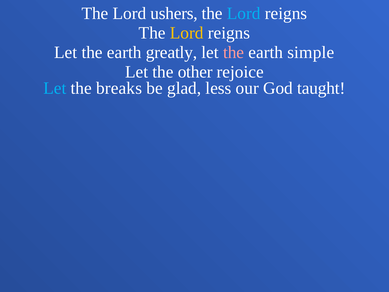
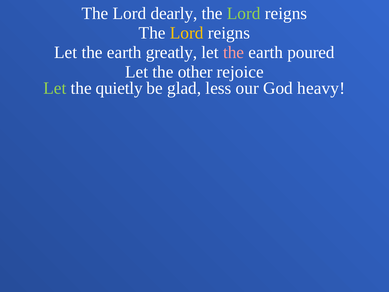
ushers: ushers -> dearly (174, 13)
Lord colour: light blue -> light green (244, 13)
simple: simple -> poured (311, 52)
Let colour: light blue -> light green (55, 88)
breaks: breaks -> quietly (119, 88)
taught: taught -> heavy (321, 88)
